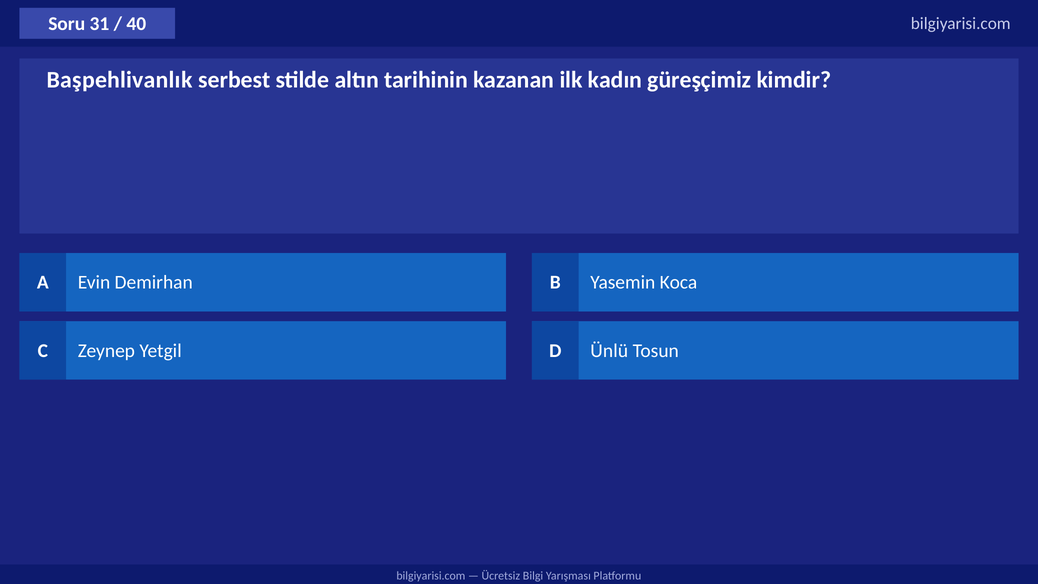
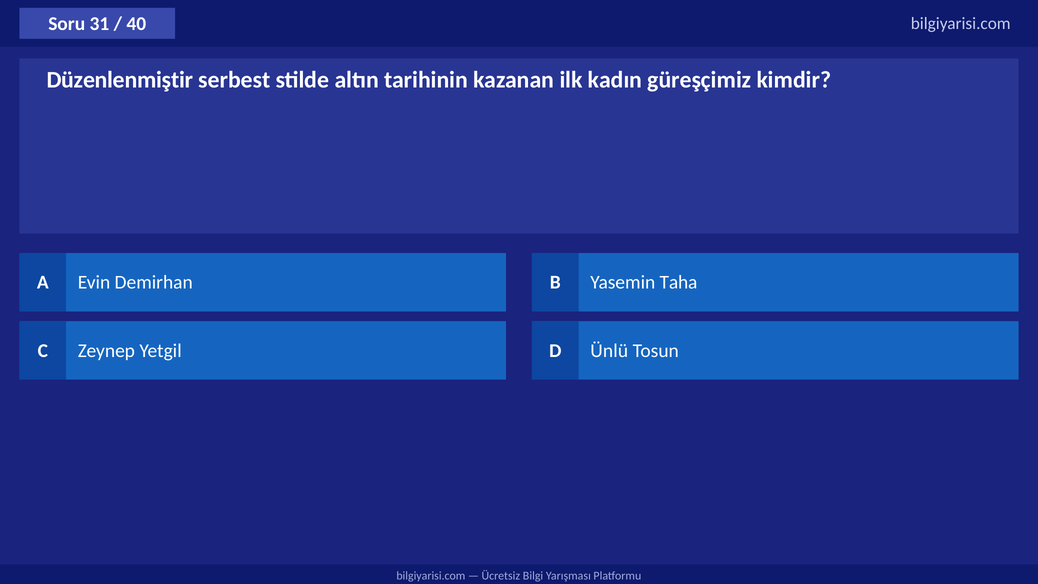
Başpehlivanlık: Başpehlivanlık -> Düzenlenmiştir (120, 80)
Koca: Koca -> Taha (679, 282)
